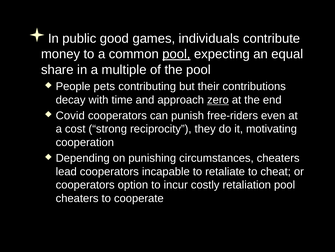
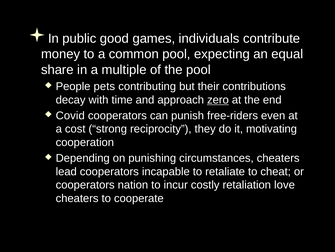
pool underline: present -> none (176, 54)
option: option -> nation (133, 184)
retaliation pool: pool -> love (285, 184)
